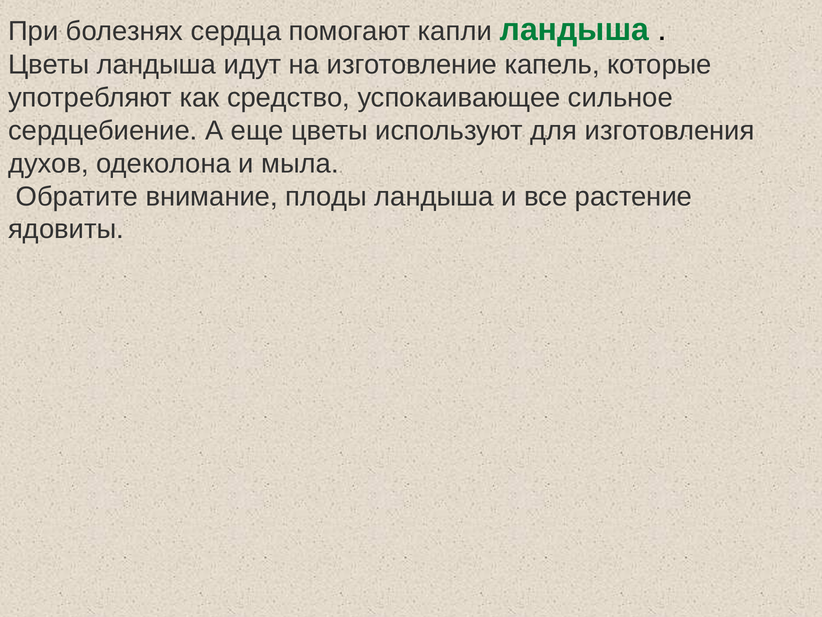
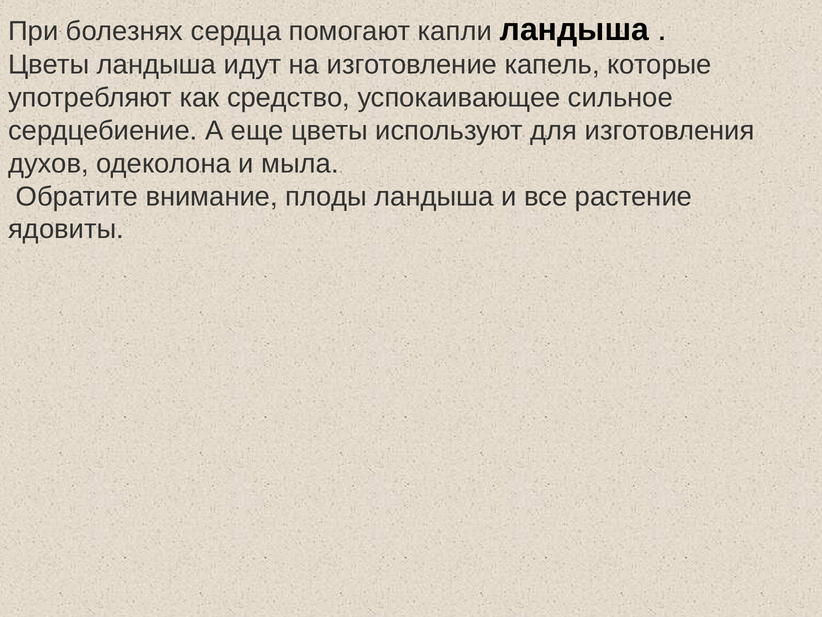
ландыша colour: green -> black (574, 29)
